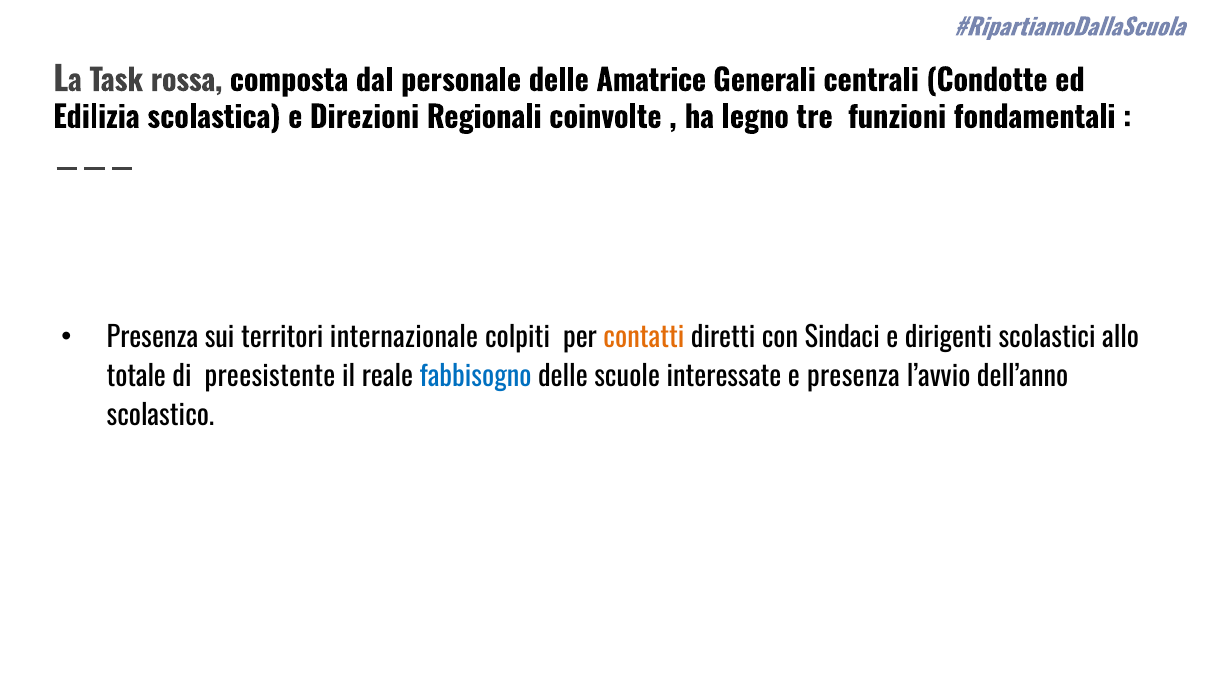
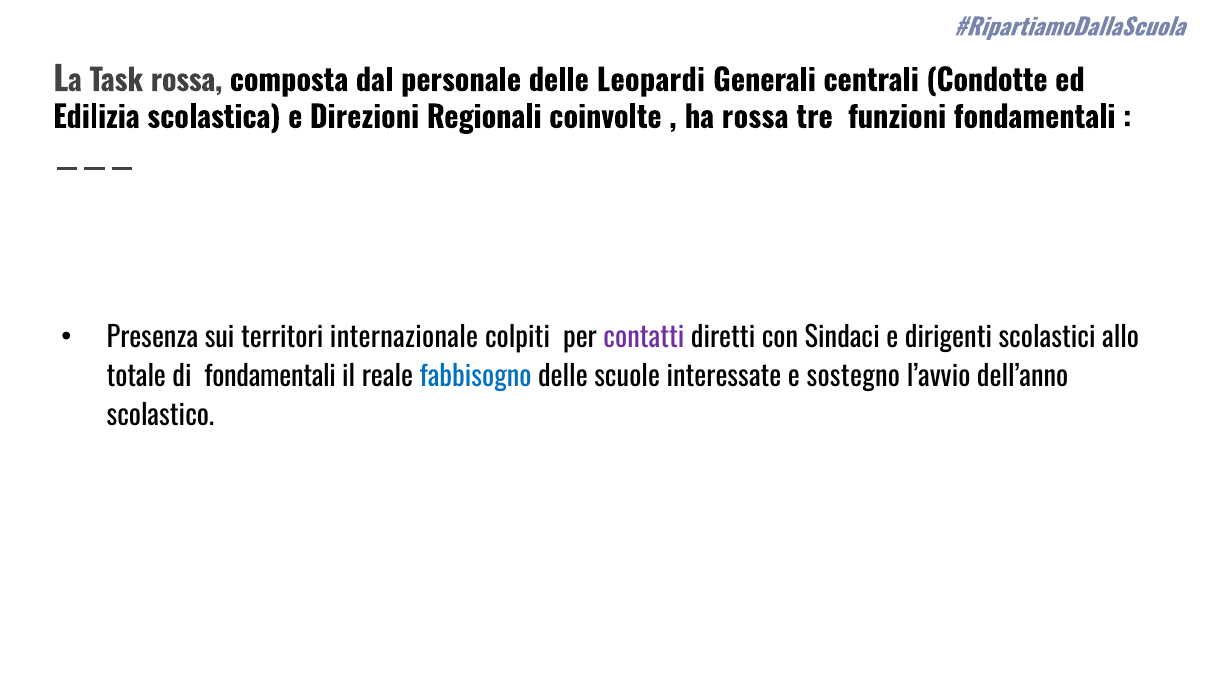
Amatrice: Amatrice -> Leopardi (651, 81)
ha legno: legno -> rossa (755, 118)
contatti colour: orange -> purple (644, 338)
di preesistente: preesistente -> fondamentali (270, 377)
e presenza: presenza -> sostegno (853, 377)
